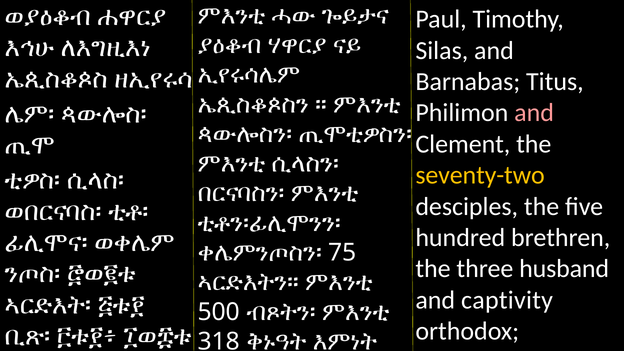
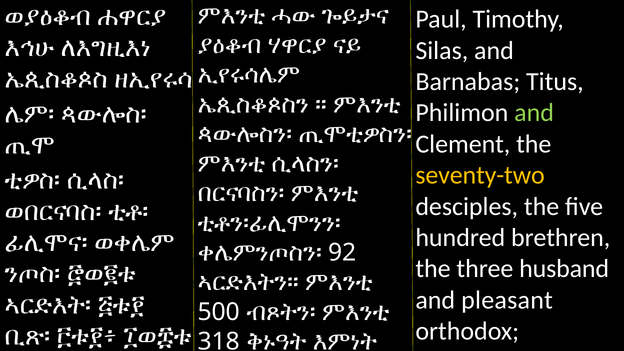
and colour: pink -> light green (534, 113)
75: 75 -> 92 (342, 253)
captivity: captivity -> pleasant (507, 300)
